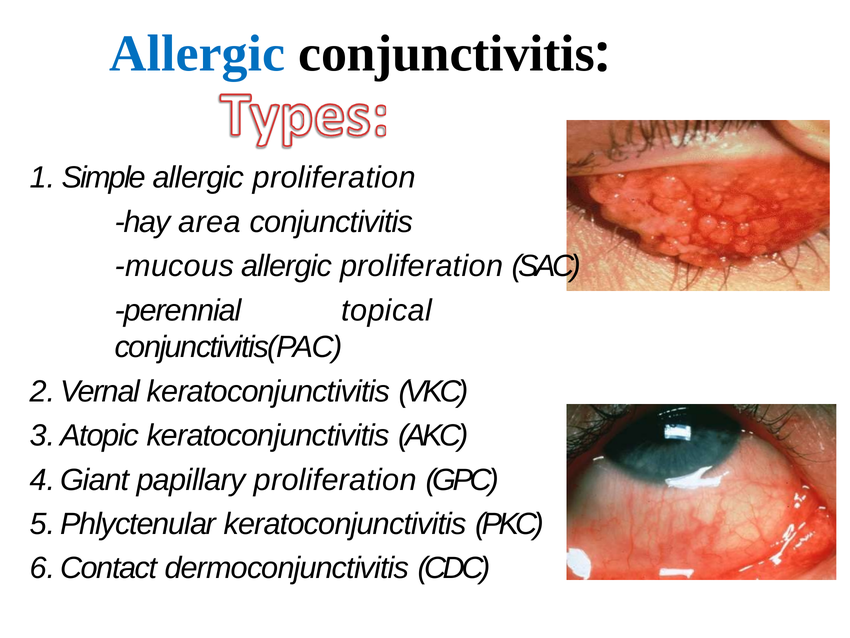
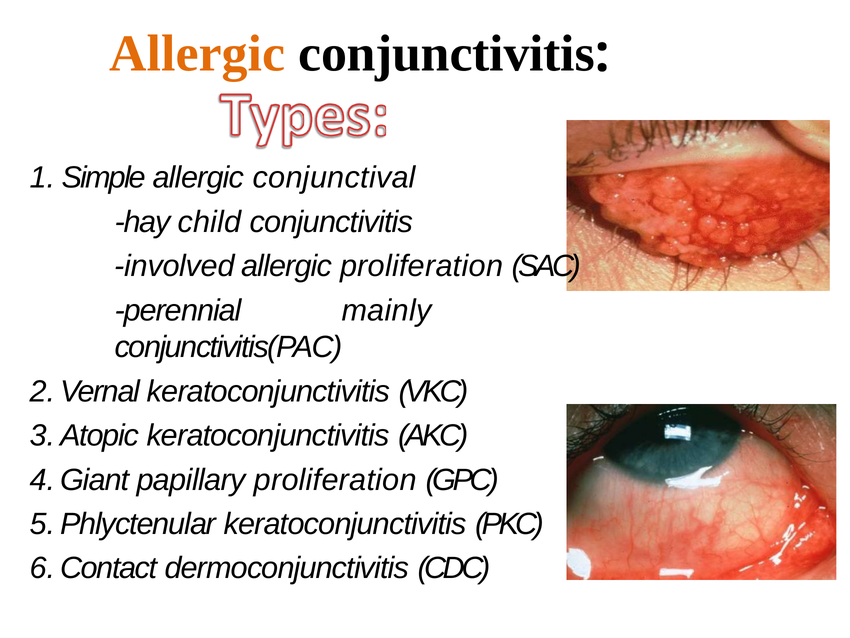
Allergic colour: blue -> orange (197, 54)
proliferation: proliferation -> conjunctival (334, 178)
area: area -> child (210, 222)
mucous: mucous -> involved (175, 266)
topical: topical -> mainly (387, 310)
